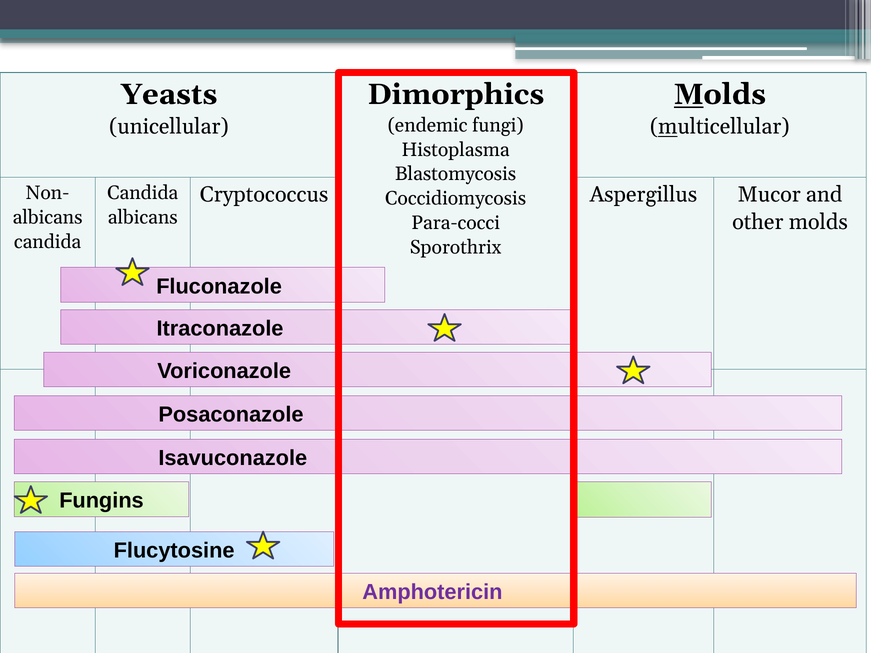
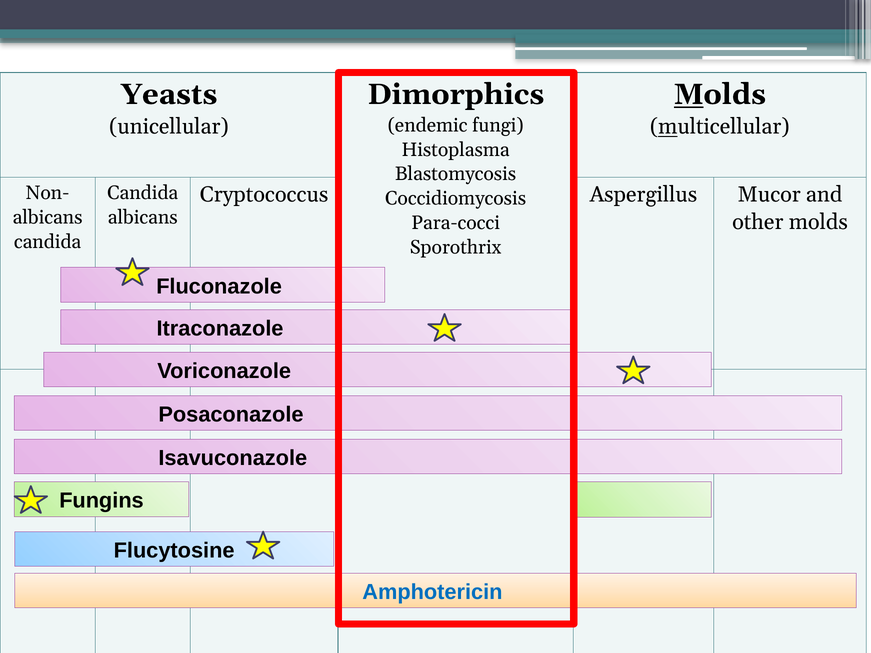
Amphotericin colour: purple -> blue (432, 592)
